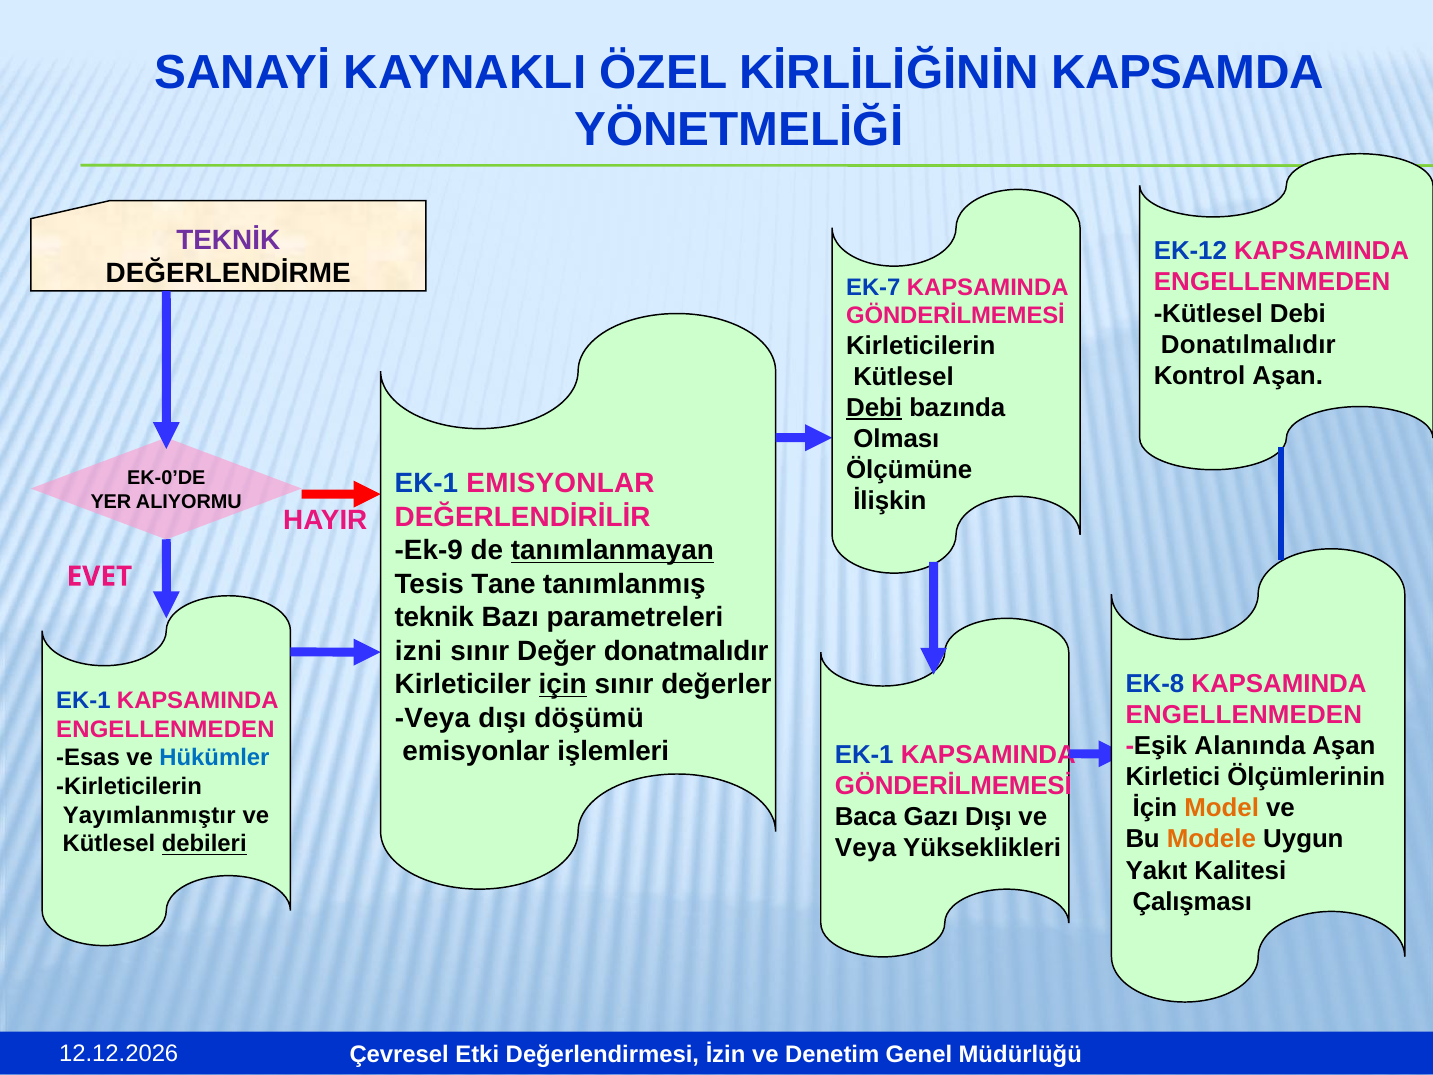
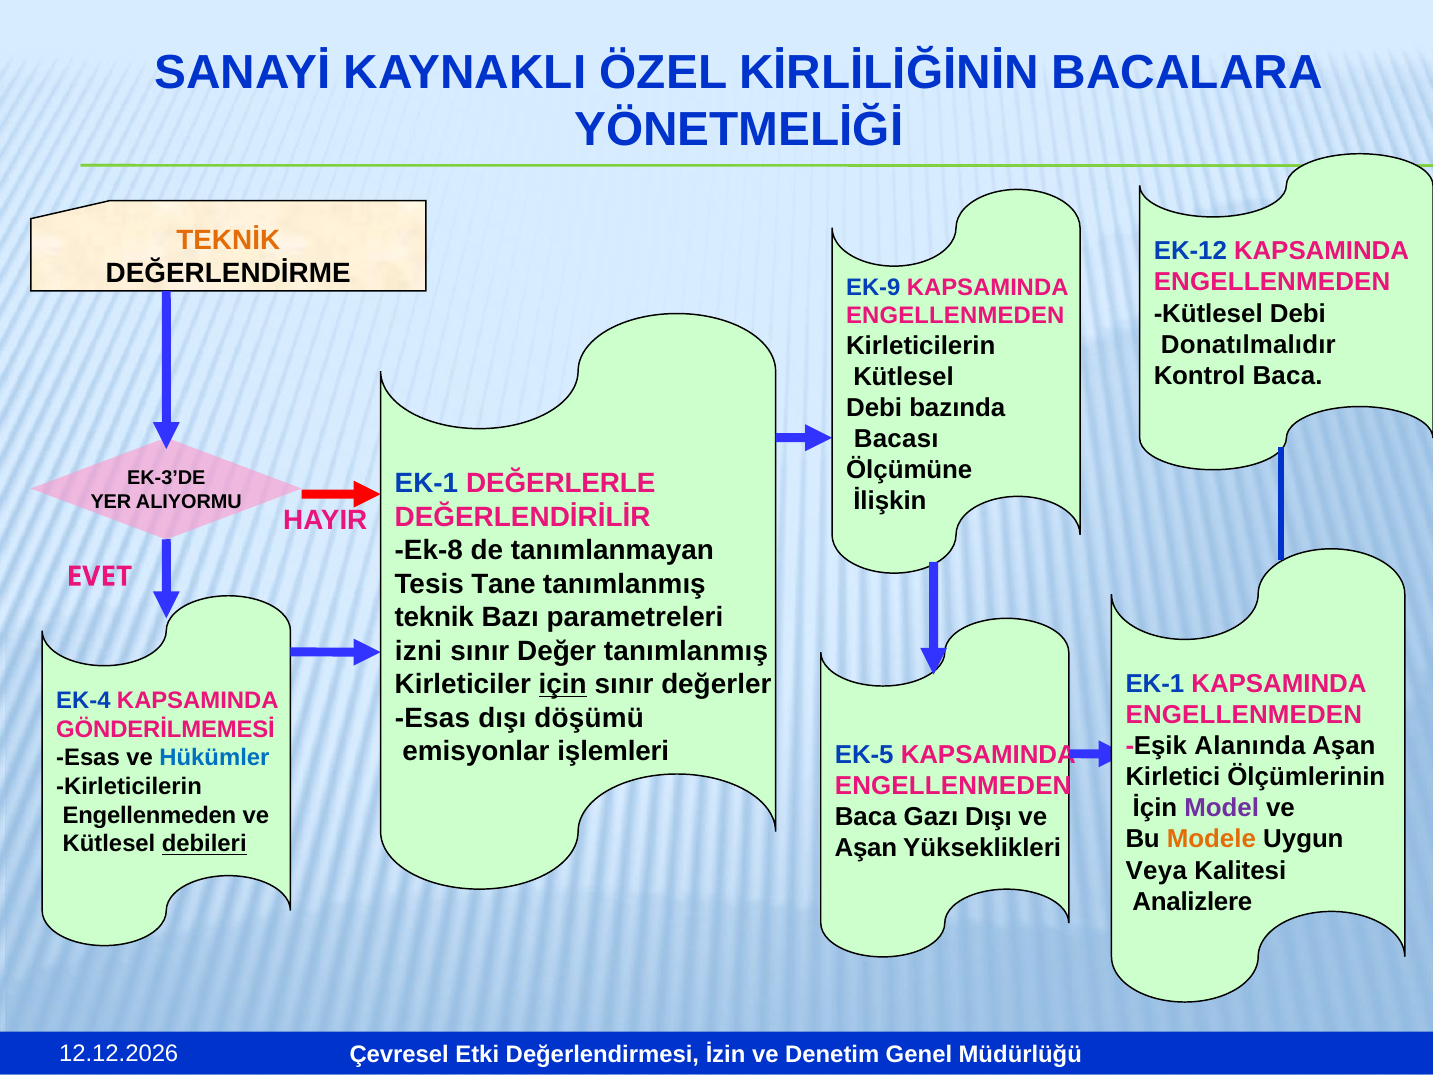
KAPSAMDA: KAPSAMDA -> BACALARA (1187, 73)
TEKNİK colour: purple -> orange (228, 240)
EK-7: EK-7 -> EK-9 (873, 287)
GÖNDERİLMEMESİ: GÖNDERİLMEMESİ -> ENGELLENMEDEN (955, 316)
Kontrol Aşan: Aşan -> Baca (1288, 376)
Debi underline: present -> none (874, 408)
Olması: Olması -> Bacası (896, 439)
EK-0’DE: EK-0’DE -> EK-3’DE (166, 478)
EK-1 EMISYONLAR: EMISYONLAR -> DEĞERLERLE (561, 484)
Ek-9: Ek-9 -> Ek-8 (429, 551)
tanımlanmayan underline: present -> none (612, 551)
Değer donatmalıdır: donatmalıdır -> tanımlanmış (686, 651)
EK-8: EK-8 -> EK-1 (1155, 684)
EK-1: EK-1 -> EK-4 (83, 701)
Veya: Veya -> Esas (432, 718)
ENGELLENMEDEN: ENGELLENMEDEN -> GÖNDERİLMEMESİ (166, 729)
EK-1: EK-1 -> EK-5 (864, 755)
GÖNDERİLMEMESİ: GÖNDERİLMEMESİ -> ENGELLENMEDEN (953, 786)
Model colour: orange -> purple (1222, 808)
Yayımlanmıştır: Yayımlanmıştır -> Engellenmeden (149, 815)
Veya: Veya -> Aşan (866, 848)
Yakıt: Yakıt -> Veya (1156, 870)
Çalışması: Çalışması -> Analizlere (1192, 901)
